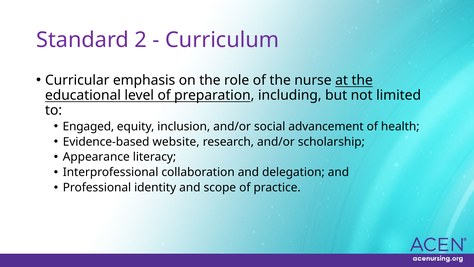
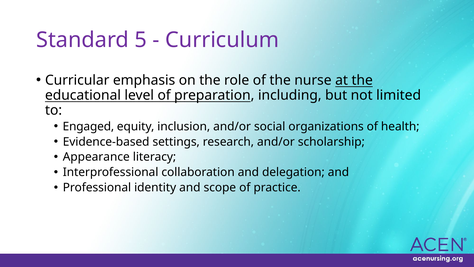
2: 2 -> 5 (141, 40)
advancement: advancement -> organizations (326, 126)
website: website -> settings (176, 142)
